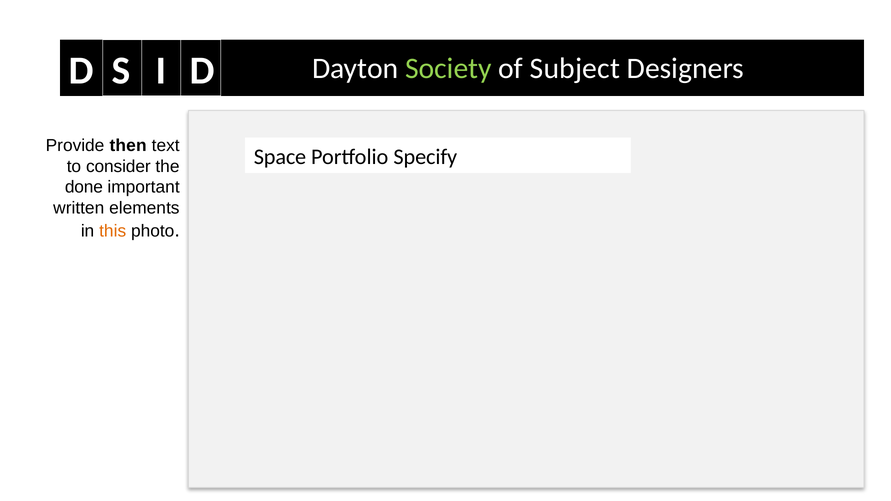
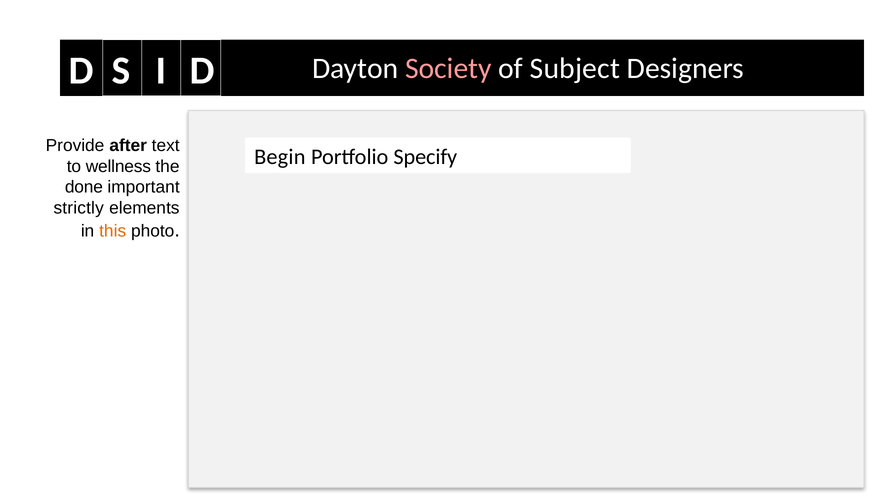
Society colour: light green -> pink (448, 68)
then: then -> after (128, 146)
Space: Space -> Begin (280, 157)
consider: consider -> wellness (118, 166)
written: written -> strictly (79, 208)
